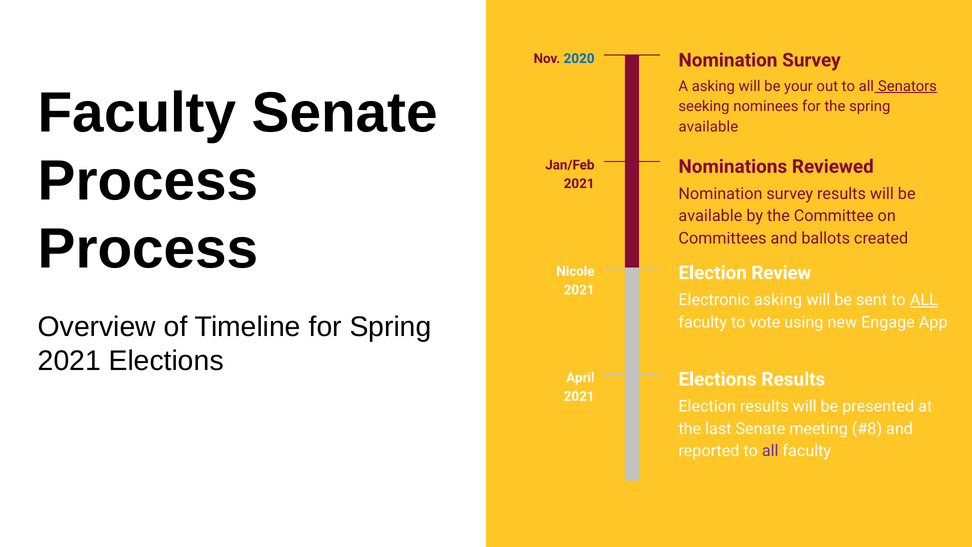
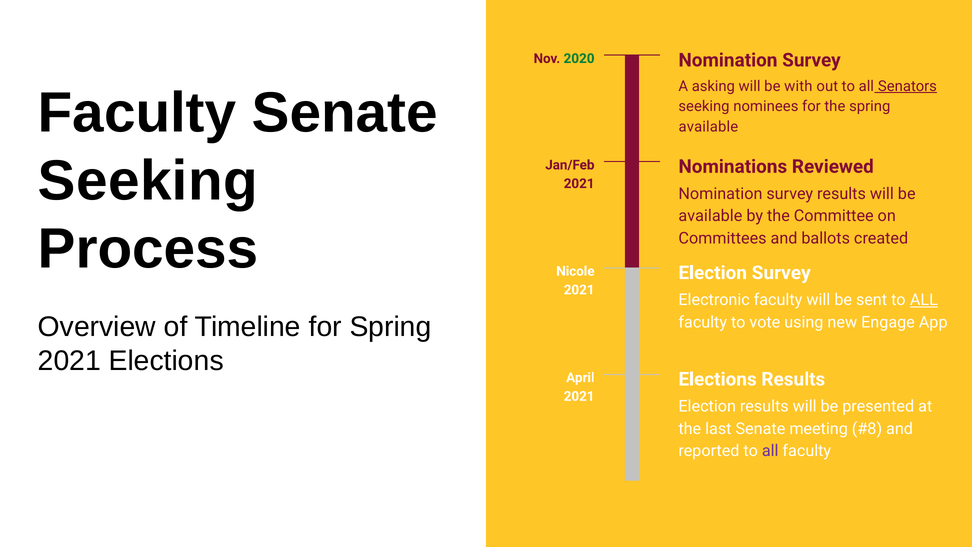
2020 colour: blue -> green (579, 58)
your: your -> with (798, 86)
Process: Process -> Seeking (148, 181)
Election Review: Review -> Survey (781, 273)
Electronic asking: asking -> faculty (778, 300)
